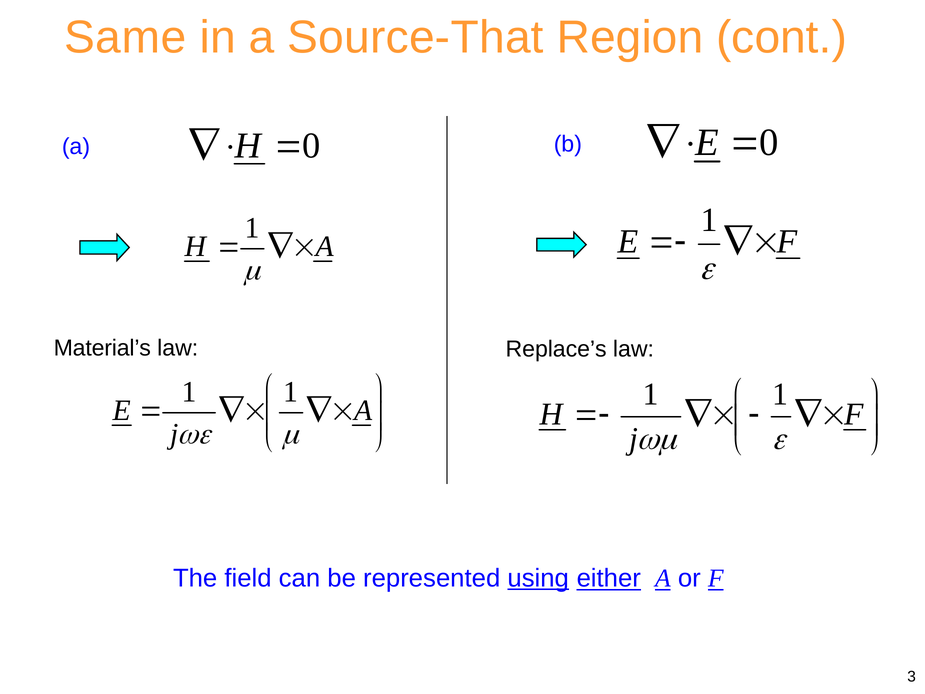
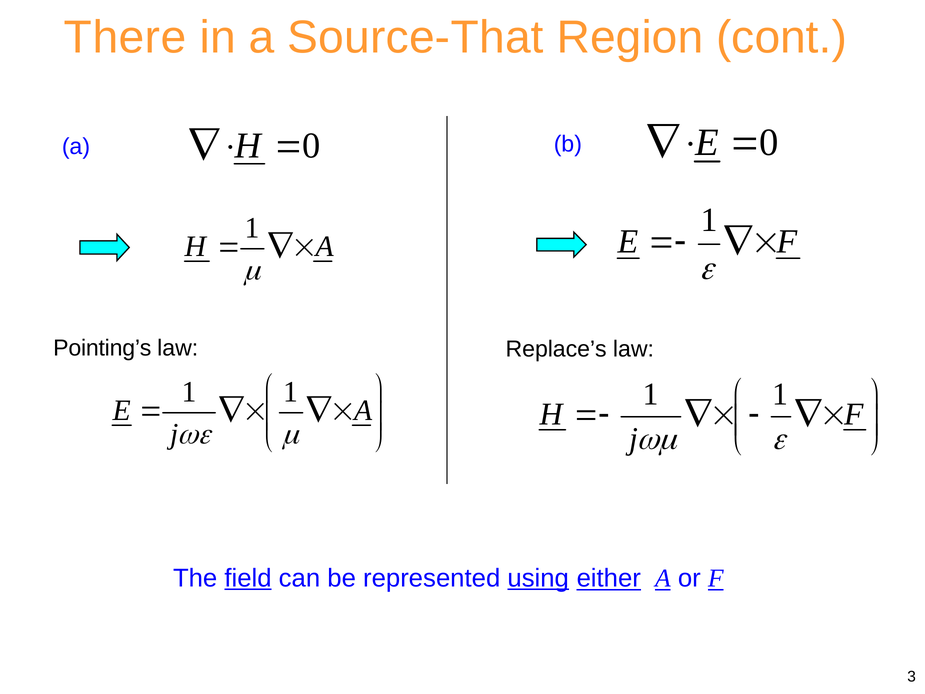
Same: Same -> There (125, 37)
Material’s: Material’s -> Pointing’s (102, 348)
field underline: none -> present (248, 578)
